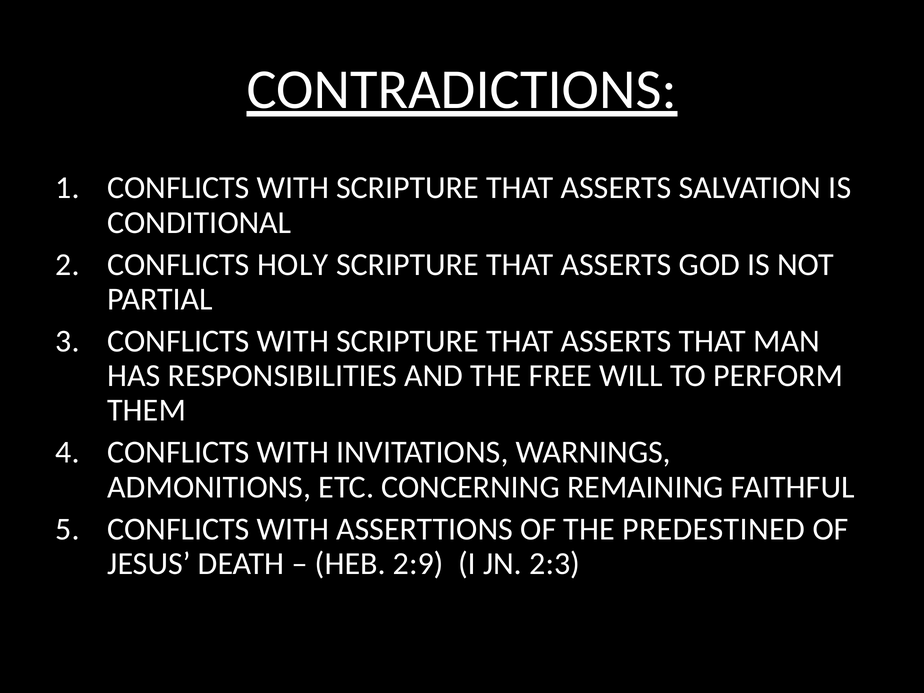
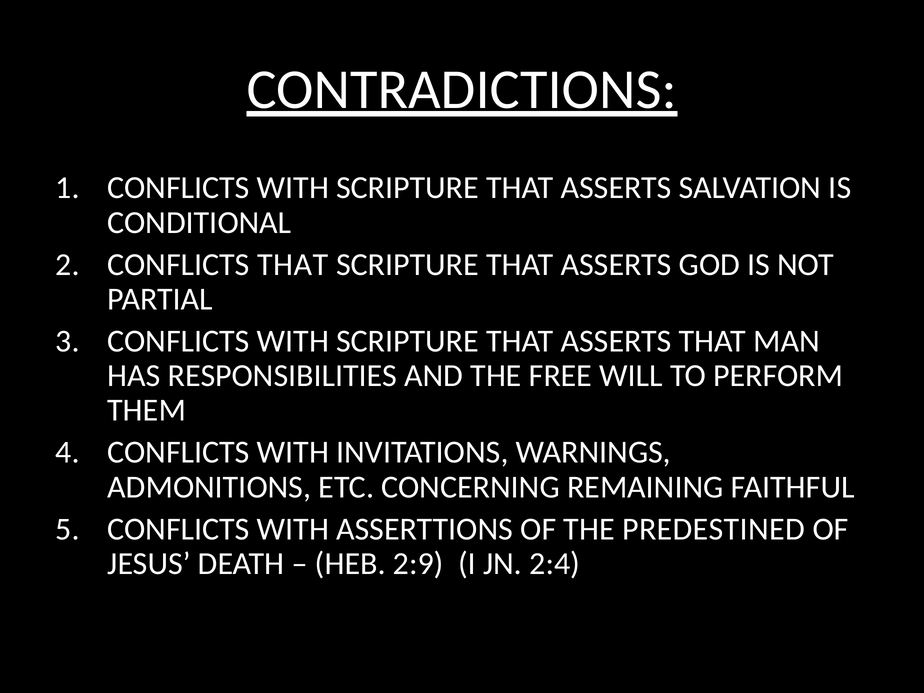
CONFLICTS HOLY: HOLY -> THAT (293, 264)
2:3: 2:3 -> 2:4 (555, 564)
